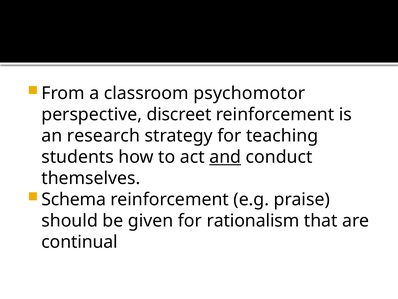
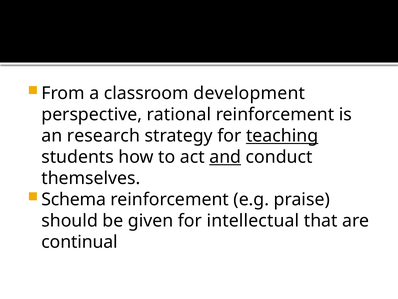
psychomotor: psychomotor -> development (249, 93)
discreet: discreet -> rational (179, 114)
teaching underline: none -> present (282, 136)
rationalism: rationalism -> intellectual (253, 220)
